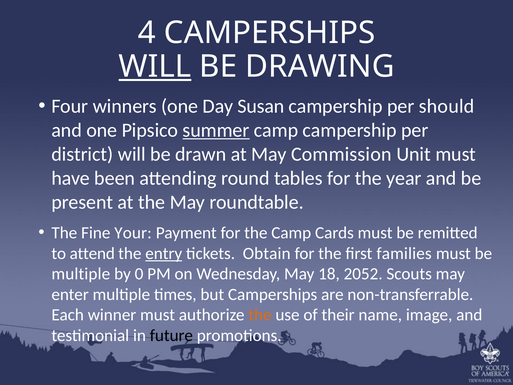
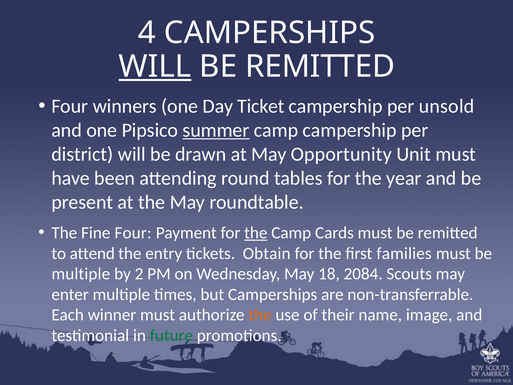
DRAWING: DRAWING -> REMITTED (320, 67)
Susan: Susan -> Ticket (261, 106)
should: should -> unsold (447, 106)
Commission: Commission -> Opportunity (341, 154)
Fine Your: Your -> Four (133, 233)
the underline: none -> present (256, 233)
entry underline: present -> none (164, 253)
0: 0 -> 2 (139, 274)
2052: 2052 -> 2084 (363, 274)
future colour: black -> green (171, 335)
